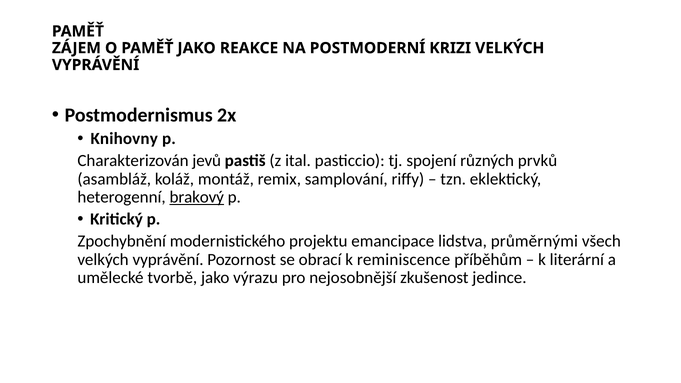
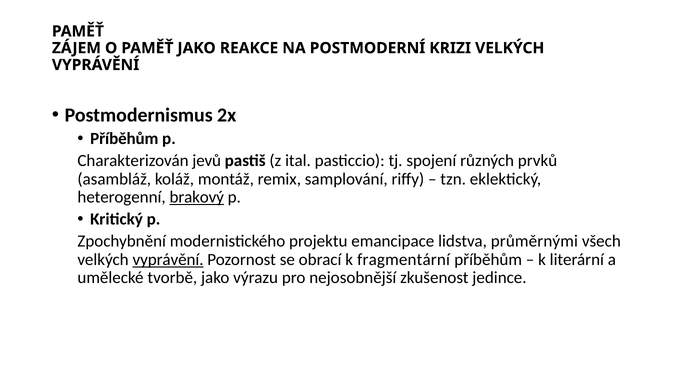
Knihovny: Knihovny -> Příběhům (124, 139)
vyprávění underline: none -> present (168, 260)
reminiscence: reminiscence -> fragmentární (404, 260)
